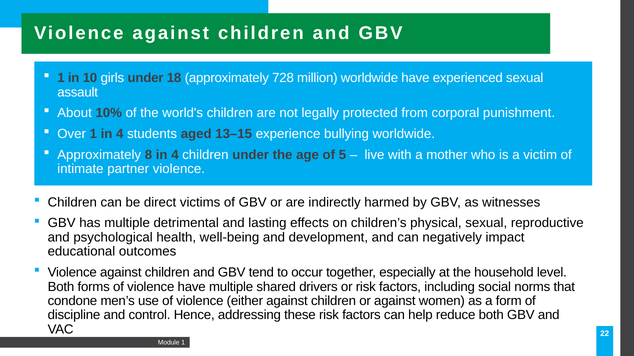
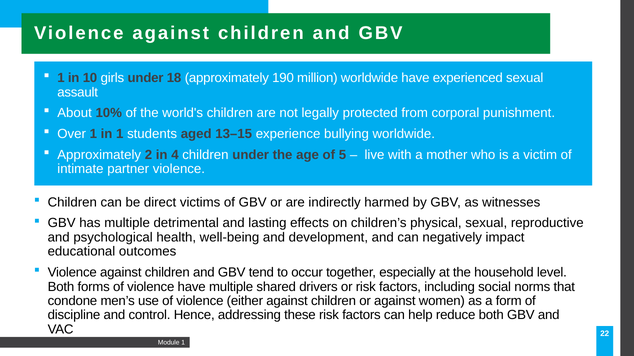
728: 728 -> 190 (283, 78)
1 in 4: 4 -> 1 (120, 134)
8: 8 -> 2 (148, 155)
